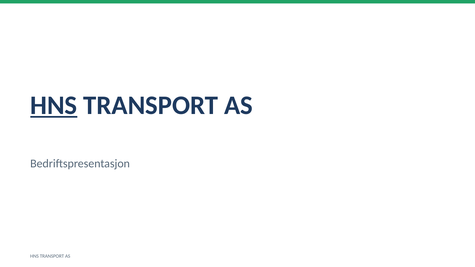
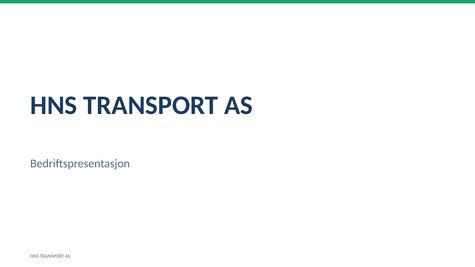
HNS underline: present -> none (54, 105)
